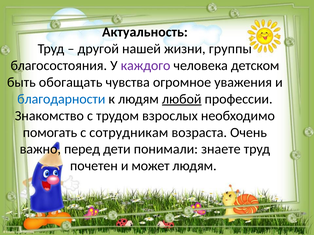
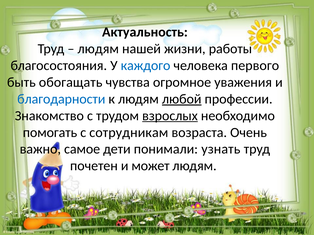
другой: другой -> людям (98, 49)
группы: группы -> работы (230, 49)
каждого colour: purple -> blue (146, 66)
детском: детском -> первого (255, 66)
взрослых underline: none -> present (170, 116)
перед: перед -> самое (82, 149)
знаете: знаете -> узнать (221, 149)
